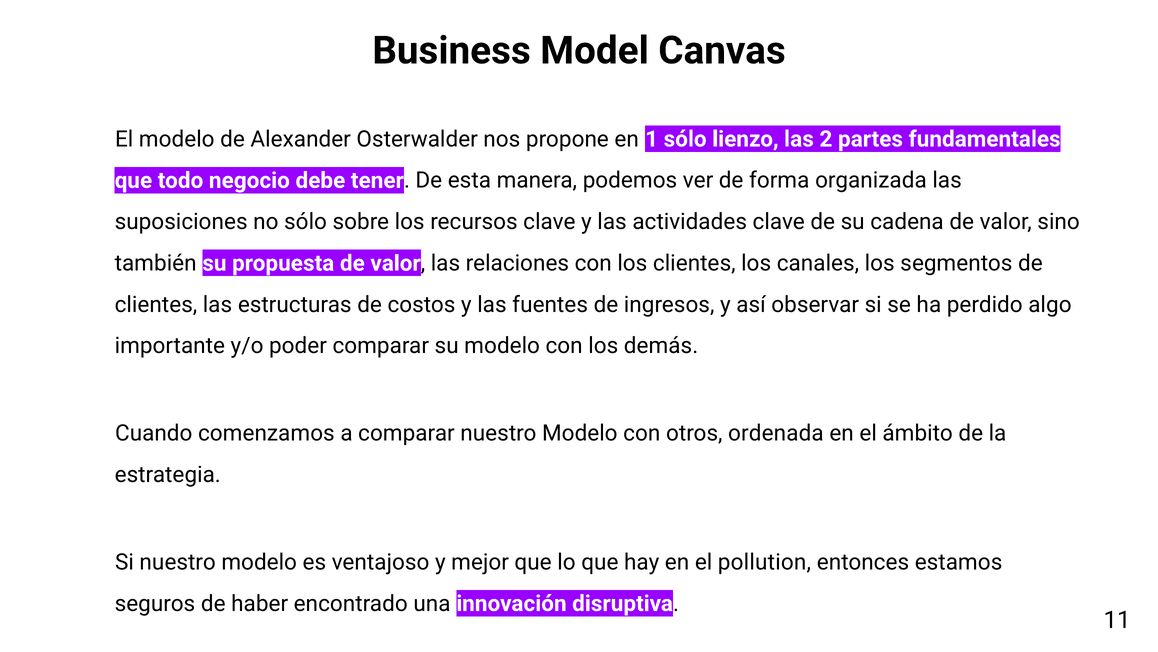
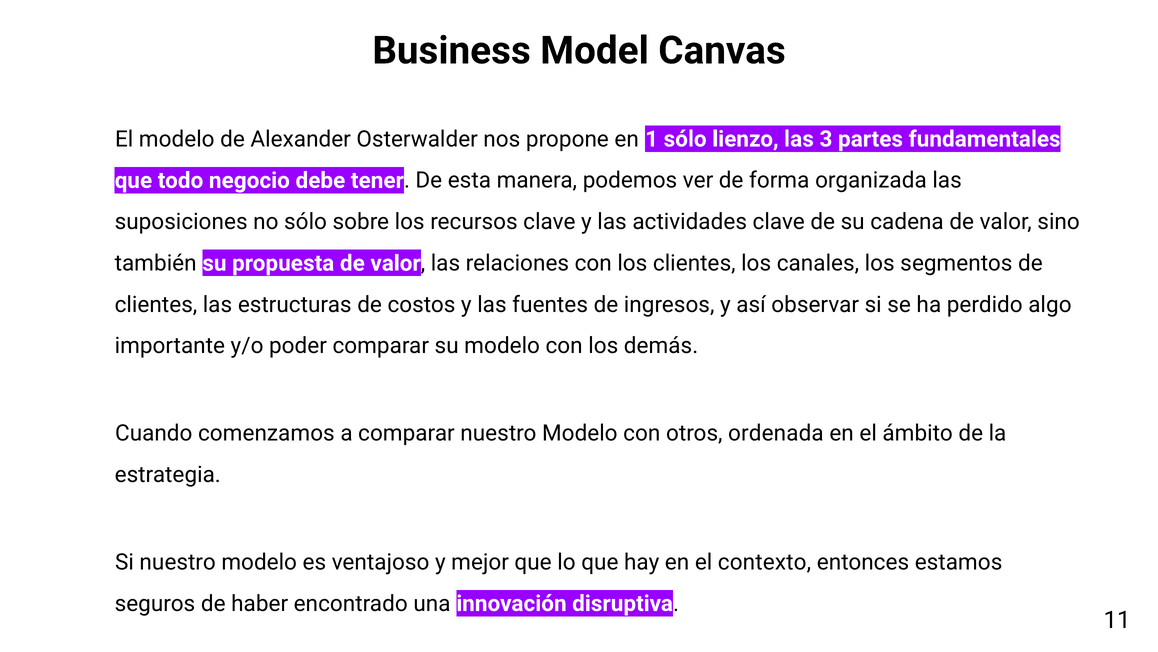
2: 2 -> 3 (826, 139)
pollution: pollution -> contexto (764, 562)
